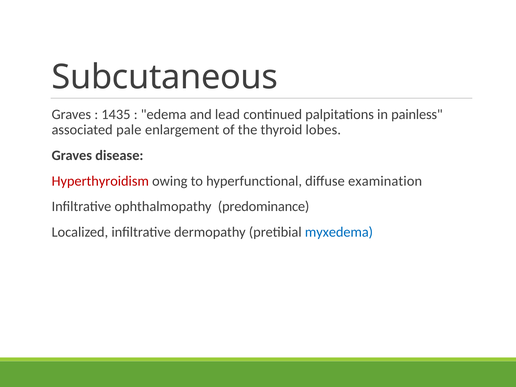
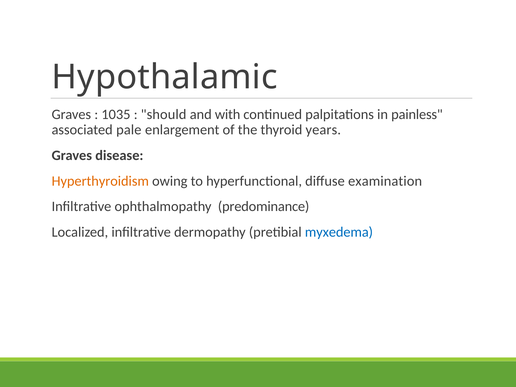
Subcutaneous: Subcutaneous -> Hypothalamic (165, 77)
1435: 1435 -> 1035 (116, 114)
edema: edema -> should (164, 114)
lead: lead -> with (228, 114)
lobes: lobes -> years (323, 130)
Hyperthyroidism colour: red -> orange (100, 181)
